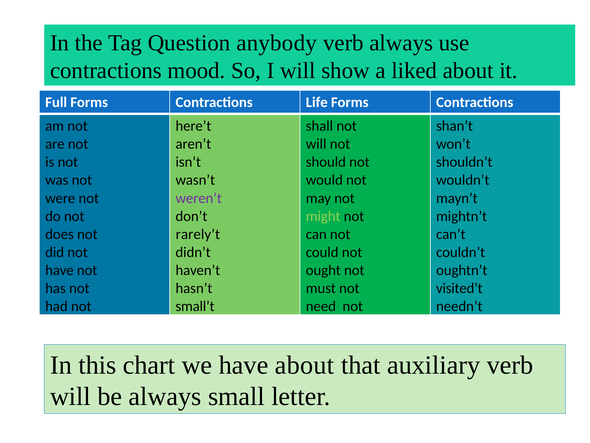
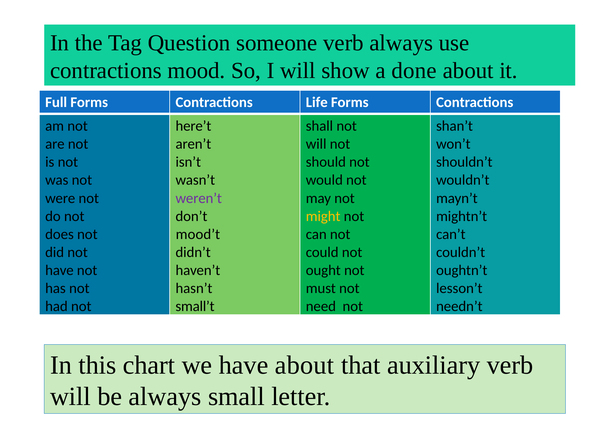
anybody: anybody -> someone (277, 43)
liked: liked -> done (414, 70)
might colour: light green -> yellow (323, 216)
rarely’t: rarely’t -> mood’t (198, 234)
visited’t: visited’t -> lesson’t (459, 288)
